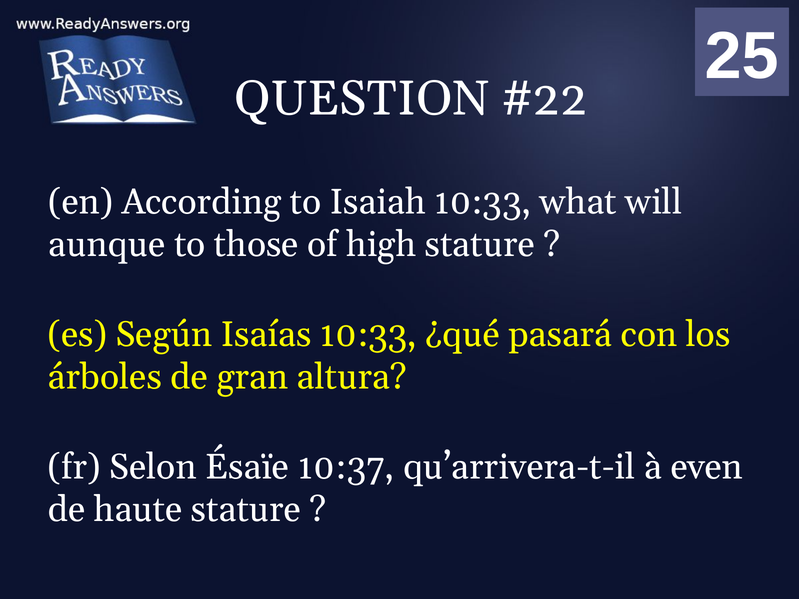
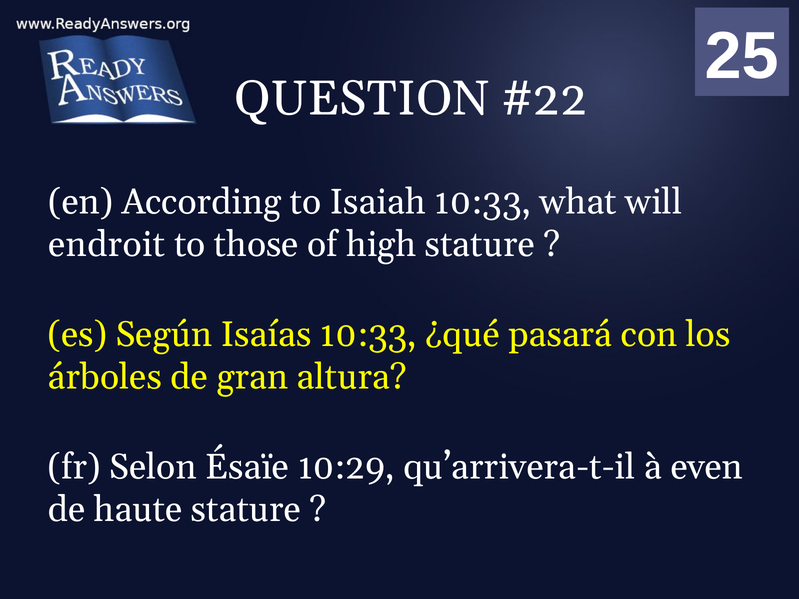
aunque: aunque -> endroit (107, 245)
10:37: 10:37 -> 10:29 (346, 467)
